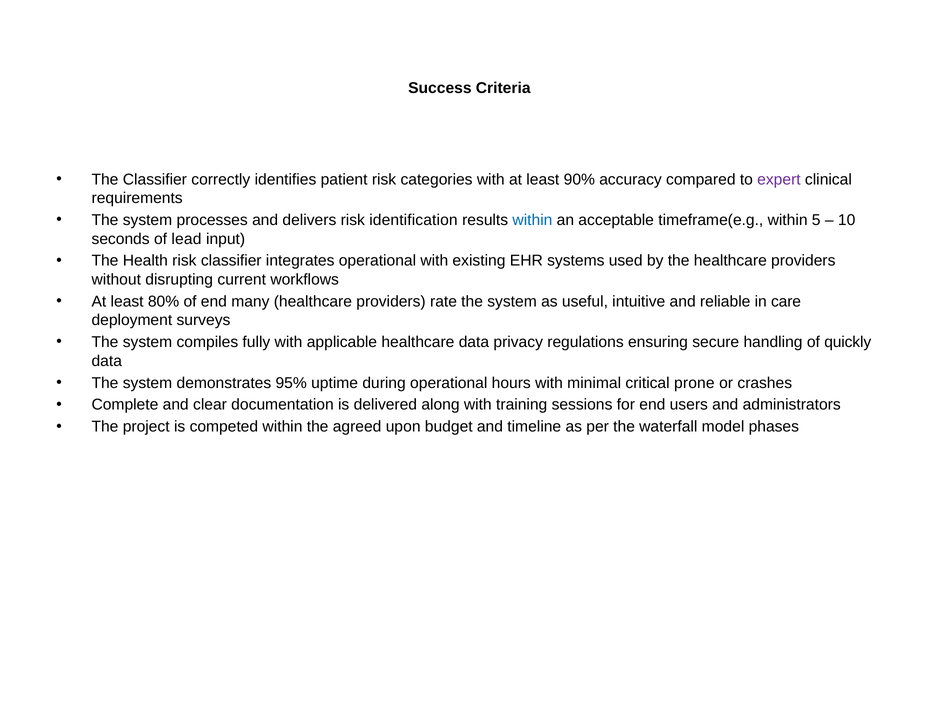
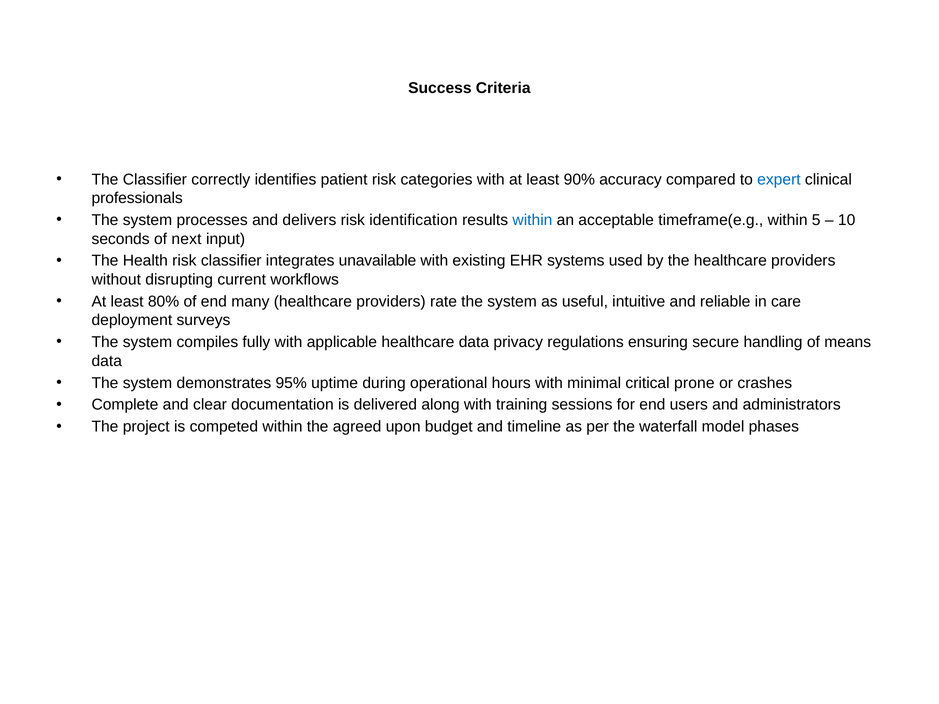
expert colour: purple -> blue (779, 179)
requirements: requirements -> professionals (137, 198)
lead: lead -> next (186, 239)
integrates operational: operational -> unavailable (378, 261)
quickly: quickly -> means (848, 342)
